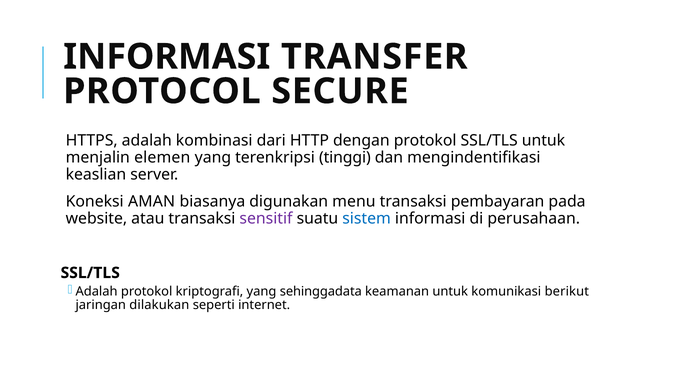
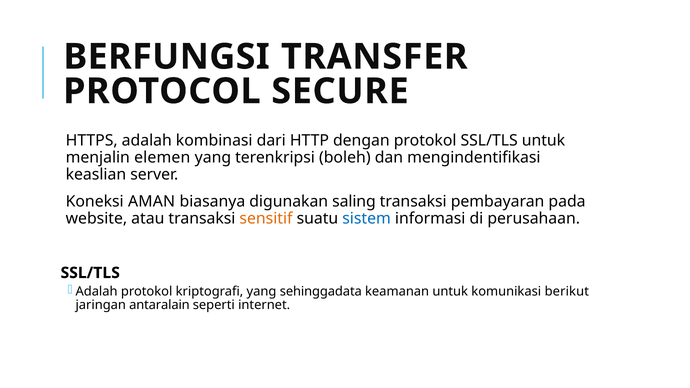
INFORMASI: INFORMASI -> BERFUNGSI (167, 57)
tinggi: tinggi -> boleh (345, 157)
menu: menu -> saling (354, 202)
sensitif colour: purple -> orange (266, 219)
dilakukan: dilakukan -> antaralain (159, 305)
